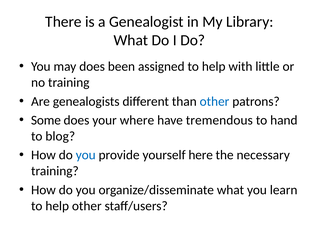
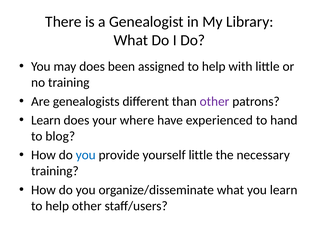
other colour: blue -> purple (214, 101)
Some: Some -> Learn (46, 120)
tremendous: tremendous -> experienced (219, 120)
yourself here: here -> little (201, 155)
